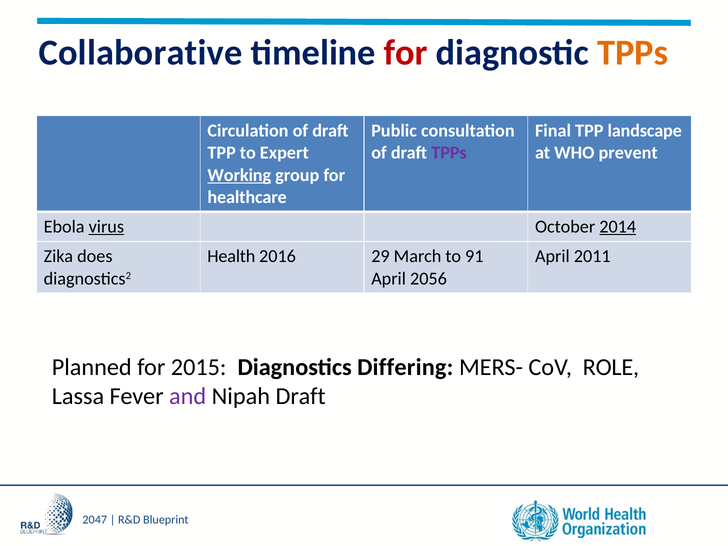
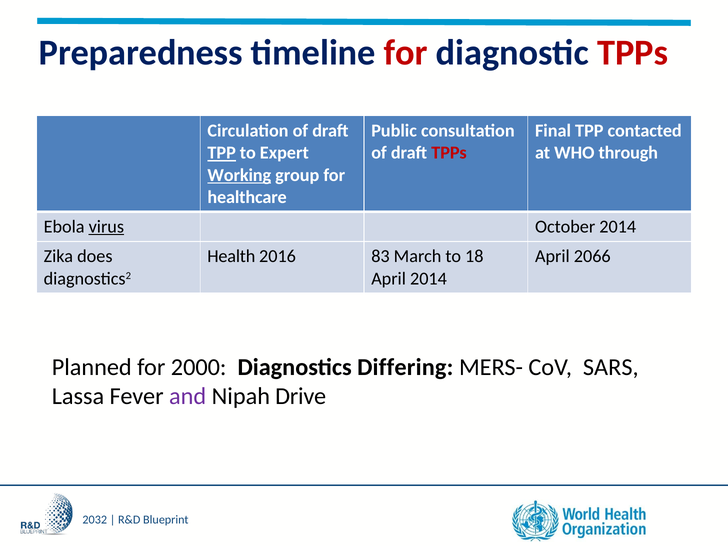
Collaborative: Collaborative -> Preparedness (141, 53)
TPPs colour: orange -> red (633, 53)
landscape: landscape -> contacted (645, 131)
TPP underline: none -> present (222, 153)
TPPs colour: purple -> red (449, 153)
prevent: prevent -> through (628, 153)
2014 underline: present -> none (618, 227)
29: 29 -> 83 (380, 256)
91: 91 -> 18 (474, 256)
2011: 2011 -> 2066 (592, 256)
April 2056: 2056 -> 2014 (428, 279)
2015: 2015 -> 2000 (199, 367)
ROLE: ROLE -> SARS (611, 367)
Nipah Draft: Draft -> Drive (301, 396)
2047: 2047 -> 2032 (95, 520)
